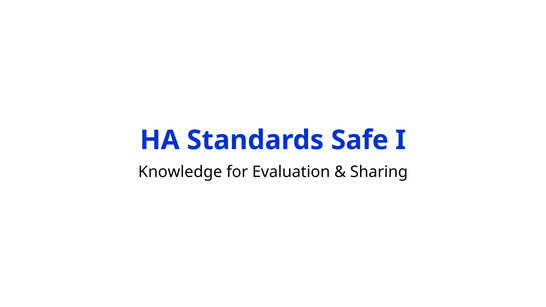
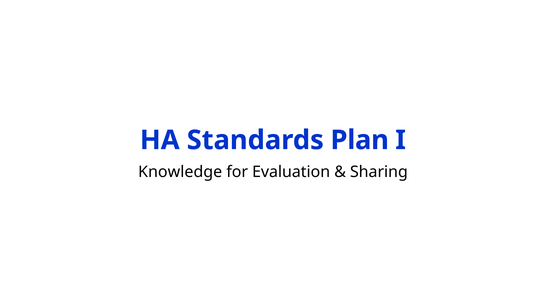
Safe: Safe -> Plan (360, 140)
